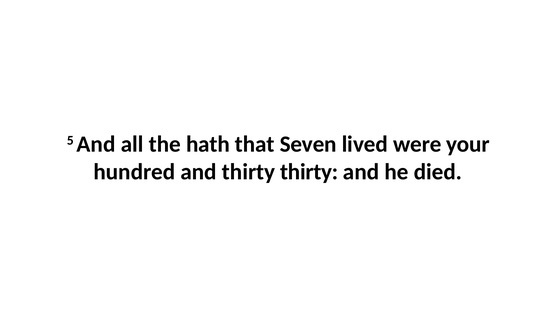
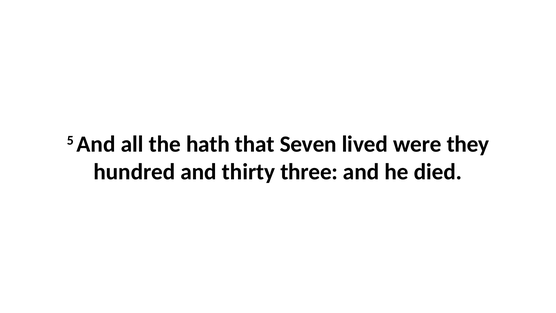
your: your -> they (468, 144)
thirty thirty: thirty -> three (309, 172)
